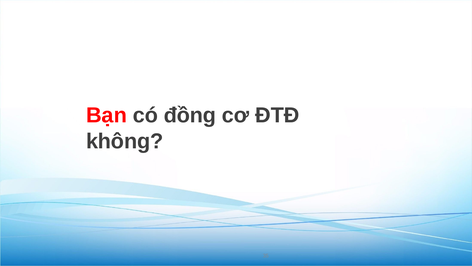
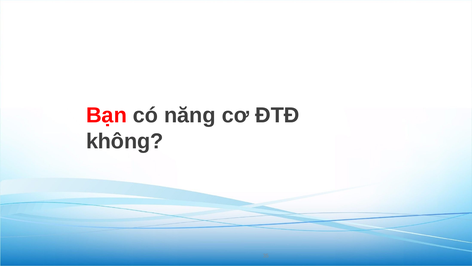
đồng: đồng -> năng (190, 115)
